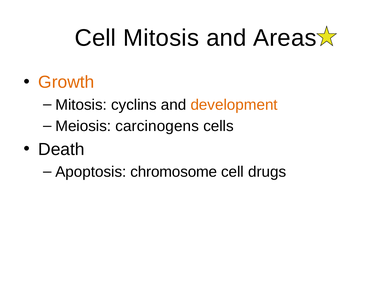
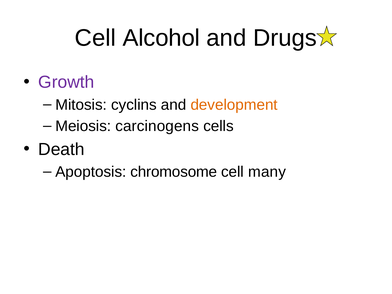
Cell Mitosis: Mitosis -> Alcohol (161, 38)
Areas: Areas -> Drugs (285, 38)
Growth colour: orange -> purple (66, 82)
drugs: drugs -> many (267, 172)
